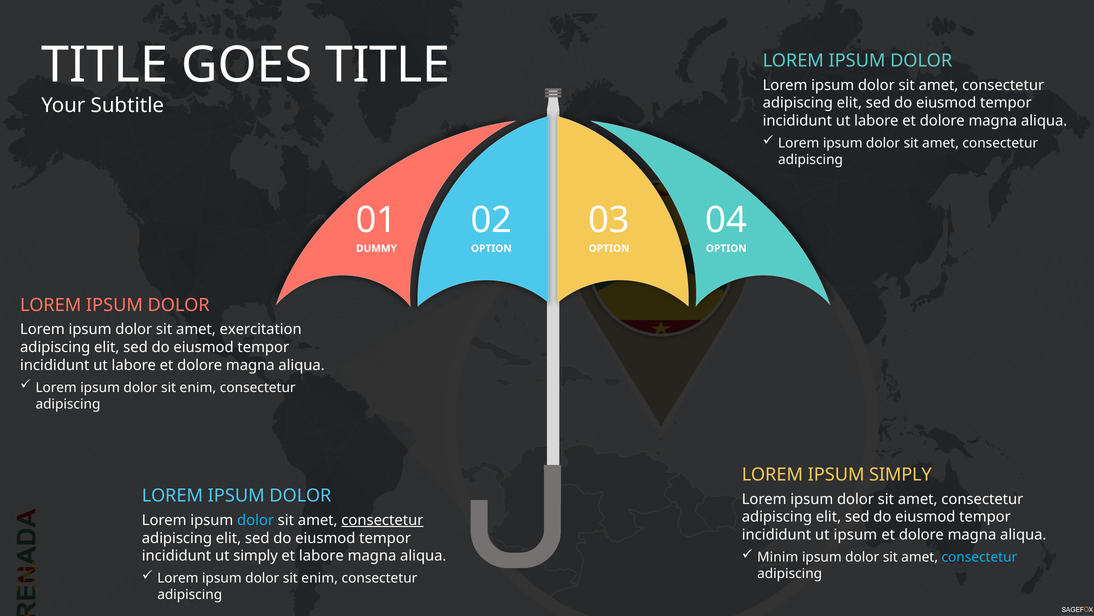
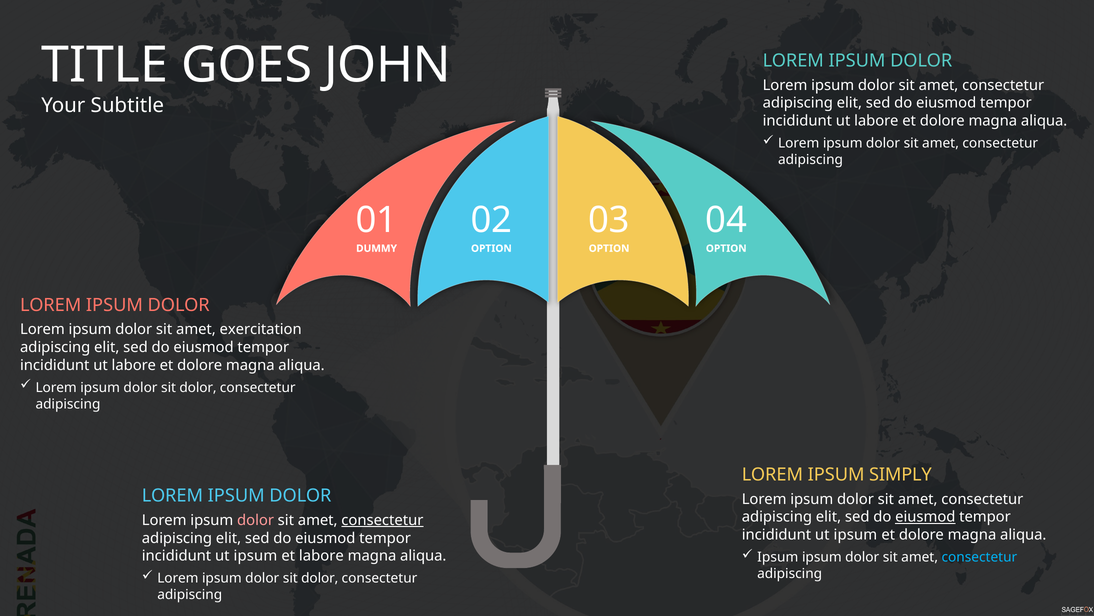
GOES TITLE: TITLE -> JOHN (388, 65)
enim: enim -> dolor (198, 387)
eiusmod underline: none -> present (925, 516)
dolor colour: light blue -> pink (256, 520)
Minim: Minim -> Ipsum (778, 557)
simply: simply -> ipsum (255, 555)
enim: enim -> dolor (320, 578)
